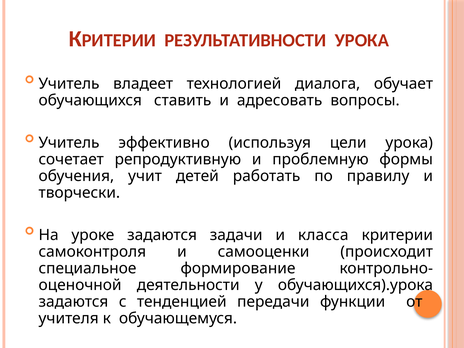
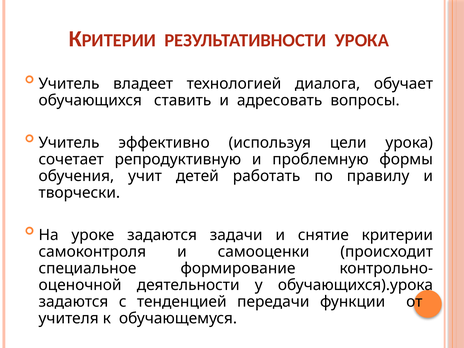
класса: класса -> снятие (323, 235)
